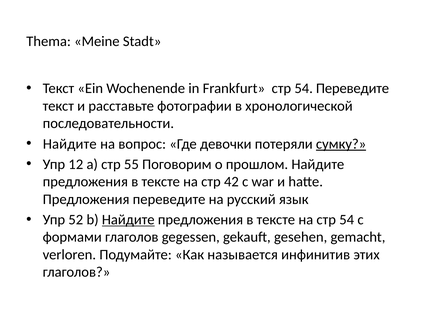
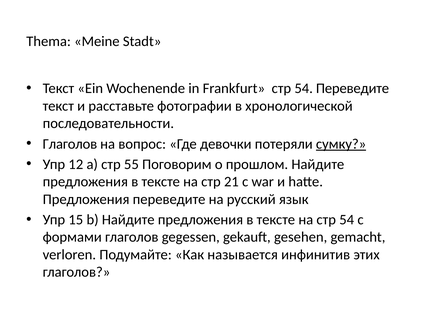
Найдите: Найдите -> Глаголов (70, 144)
42: 42 -> 21 (231, 182)
52: 52 -> 15 (76, 220)
Найдите underline: present -> none (128, 220)
